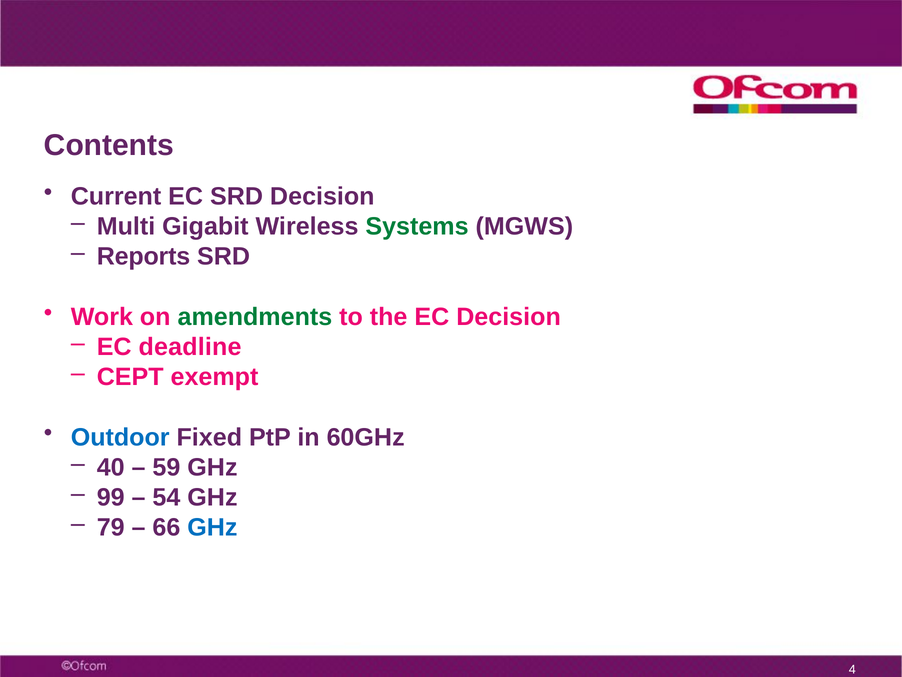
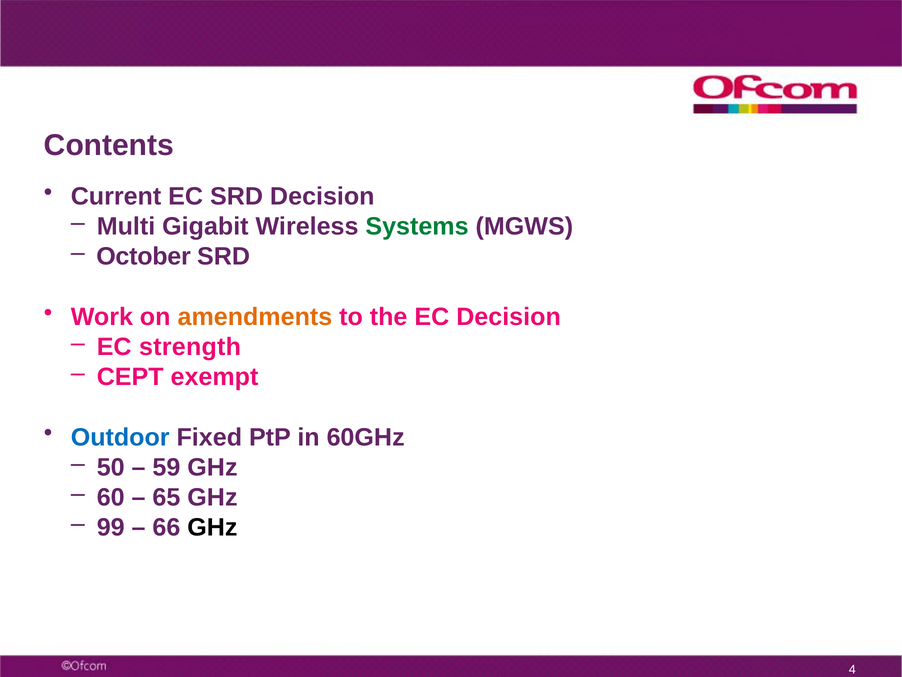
Reports: Reports -> October (144, 256)
amendments colour: green -> orange (255, 317)
deadline: deadline -> strength (190, 347)
40: 40 -> 50 (111, 467)
99: 99 -> 60 (111, 497)
54: 54 -> 65 (166, 497)
79: 79 -> 99 (111, 527)
GHz colour: blue -> black (212, 527)
